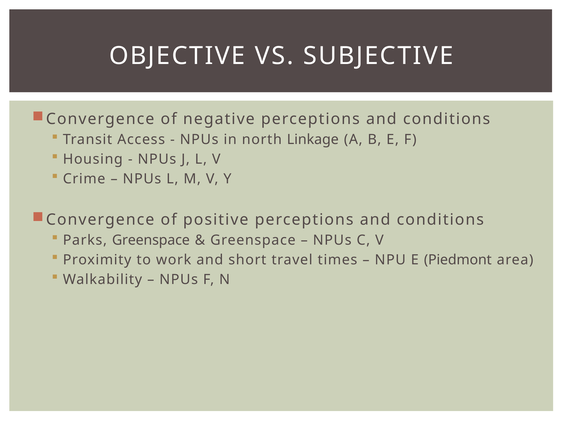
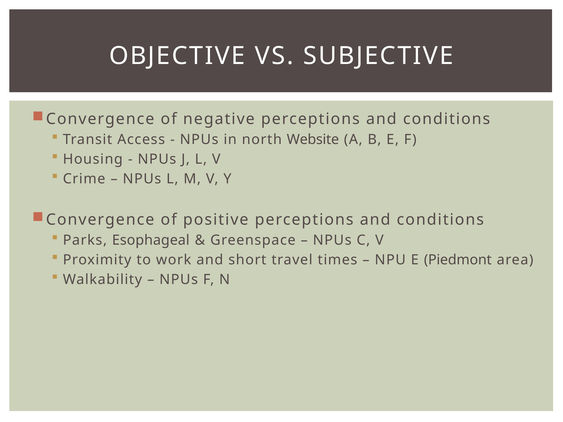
Linkage: Linkage -> Website (313, 140)
Parks Greenspace: Greenspace -> Esophageal (151, 240)
